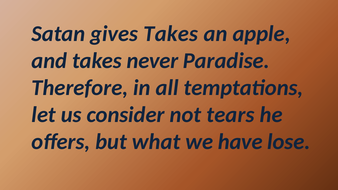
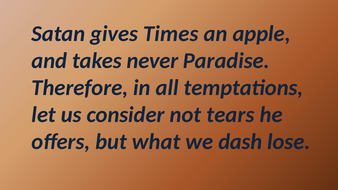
gives Takes: Takes -> Times (171, 34)
have: have -> dash (240, 142)
